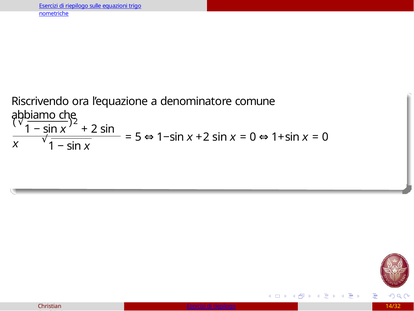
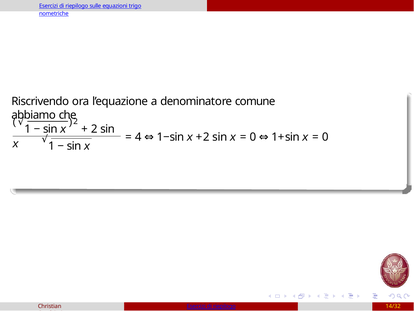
5: 5 -> 4 (138, 137)
